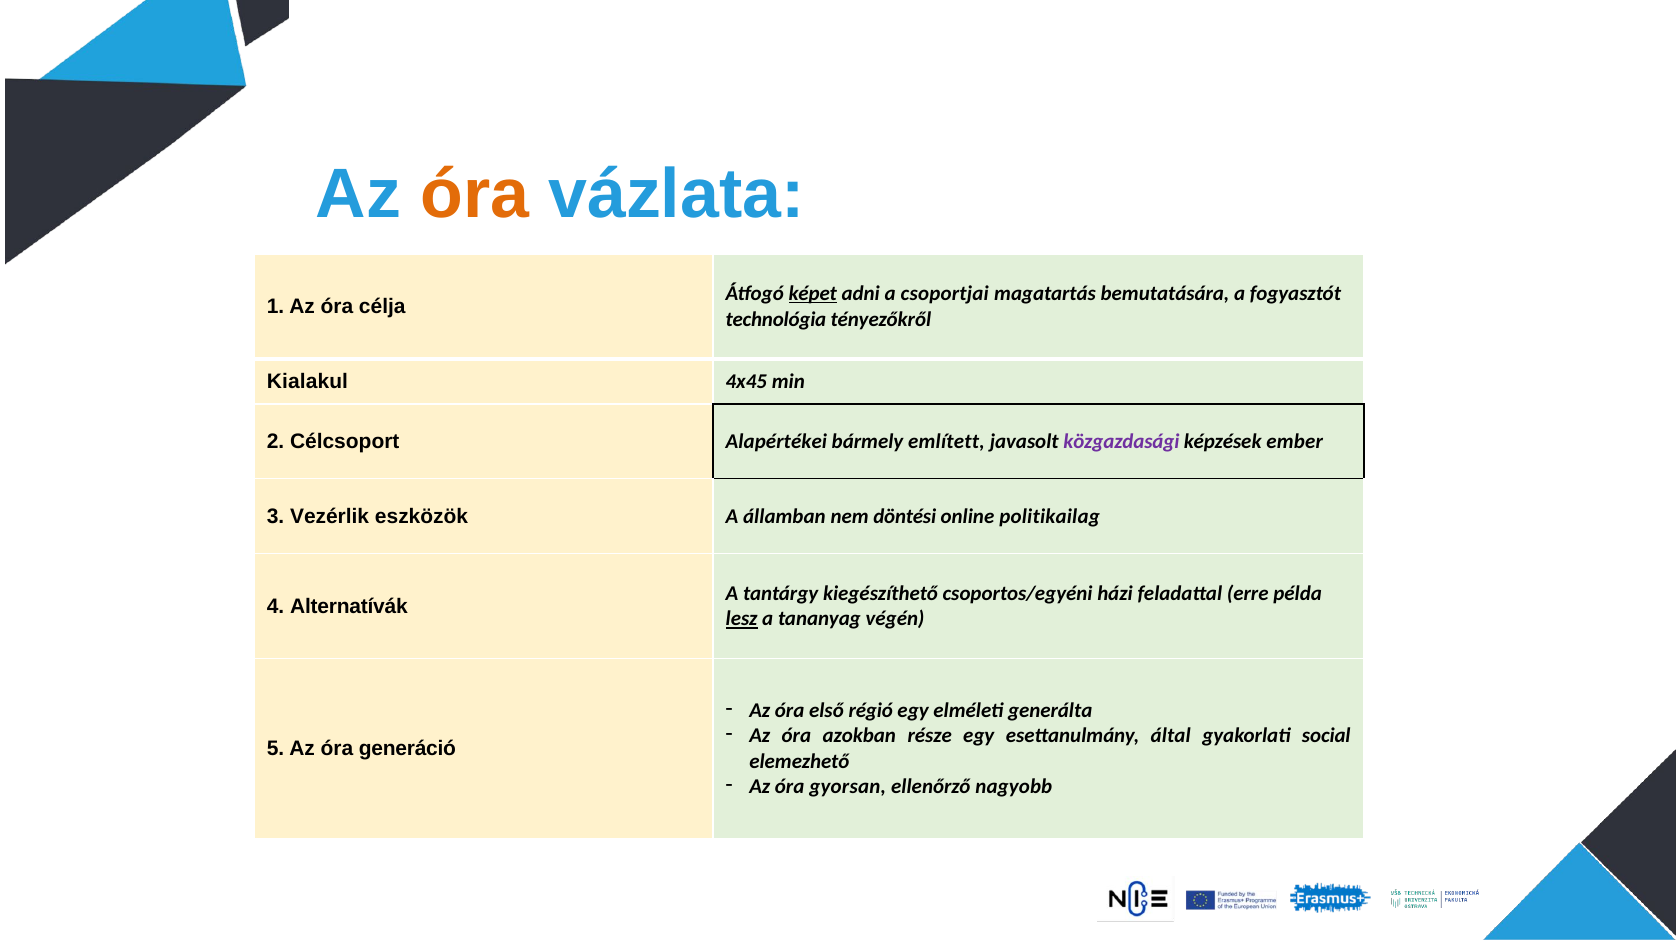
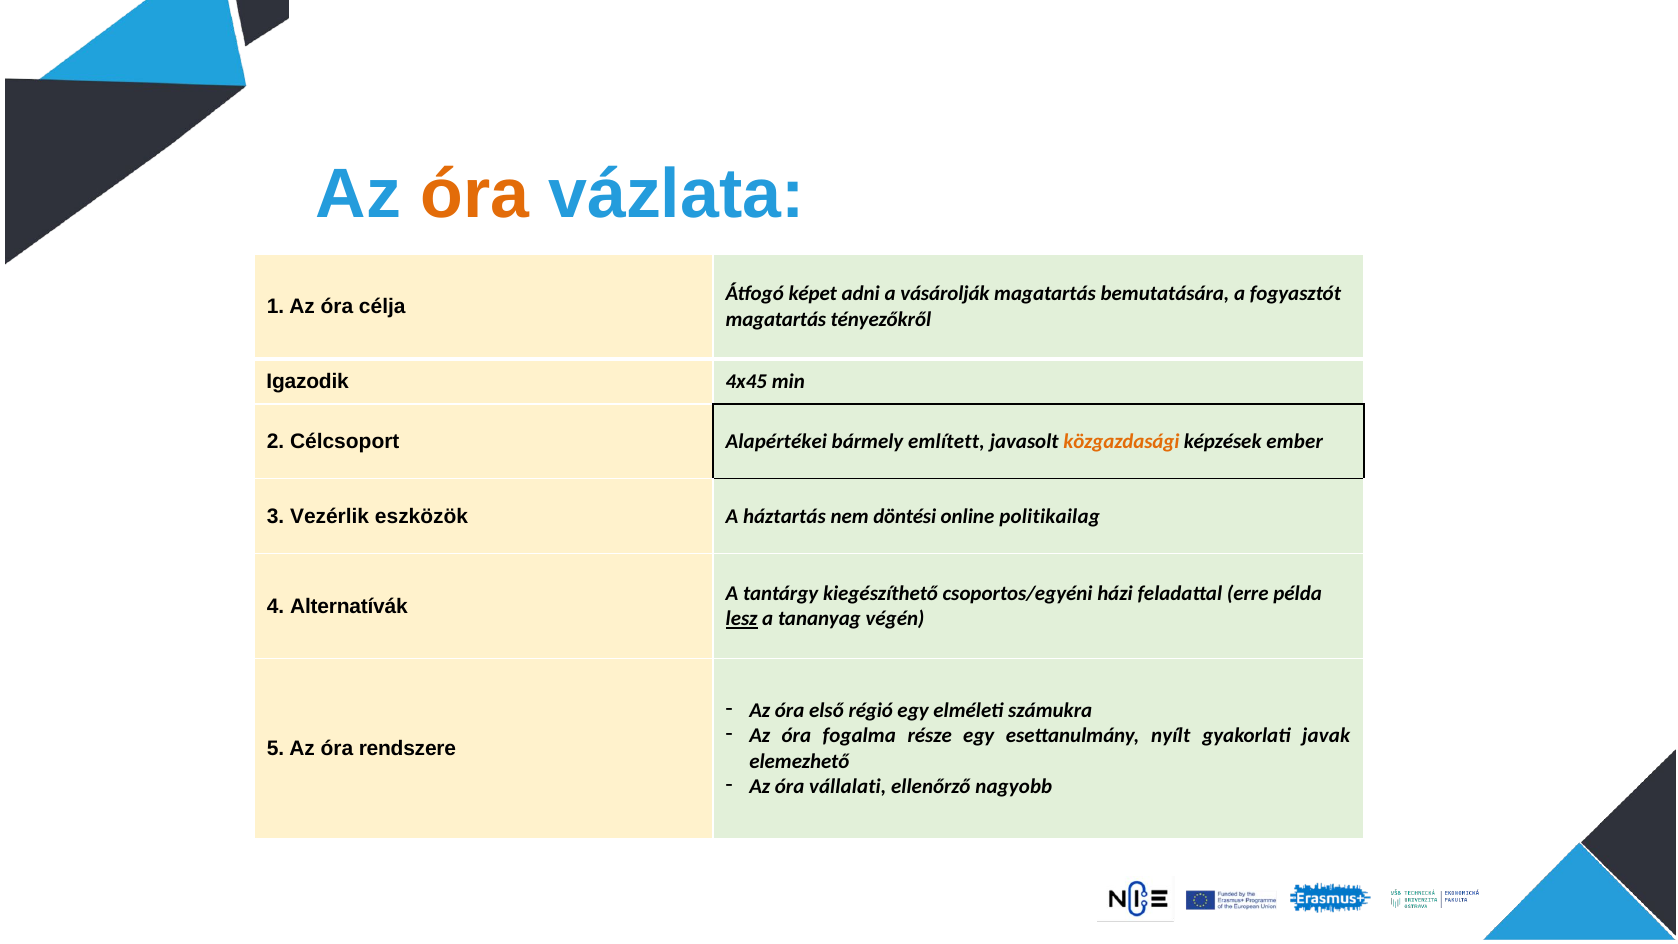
képet underline: present -> none (813, 294)
csoportjai: csoportjai -> vásárolják (945, 294)
technológia: technológia -> magatartás (776, 319)
Kialakul: Kialakul -> Igazodik (308, 382)
közgazdasági colour: purple -> orange (1121, 441)
államban: államban -> háztartás (784, 516)
generálta: generálta -> számukra (1050, 710)
azokban: azokban -> fogalma (859, 736)
által: által -> nyílt (1171, 736)
social: social -> javak (1326, 736)
generáció: generáció -> rendszere (407, 749)
gyorsan: gyorsan -> vállalati (848, 787)
